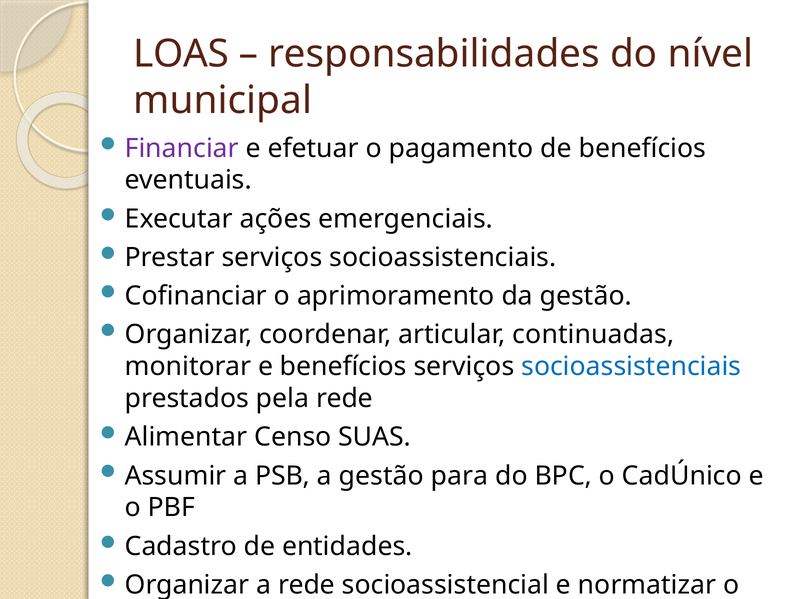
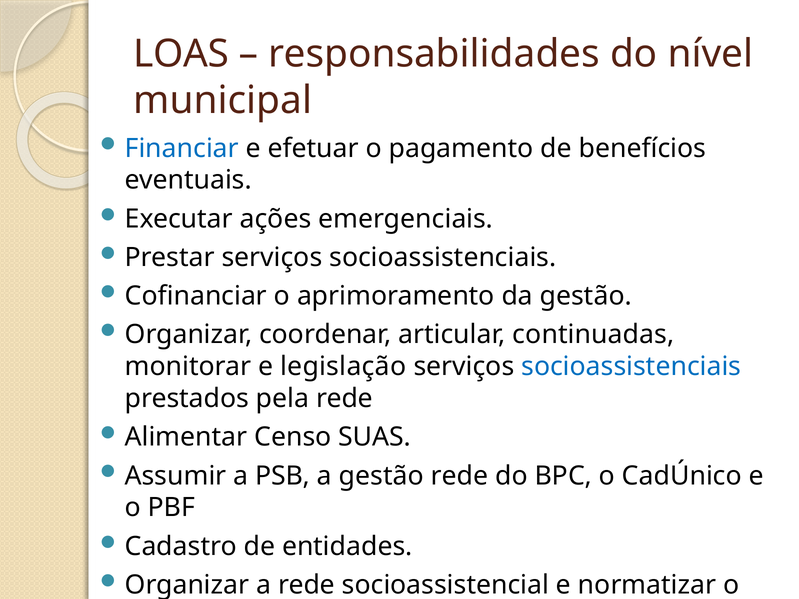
Financiar colour: purple -> blue (182, 148)
e benefícios: benefícios -> legislação (343, 367)
gestão para: para -> rede (459, 476)
